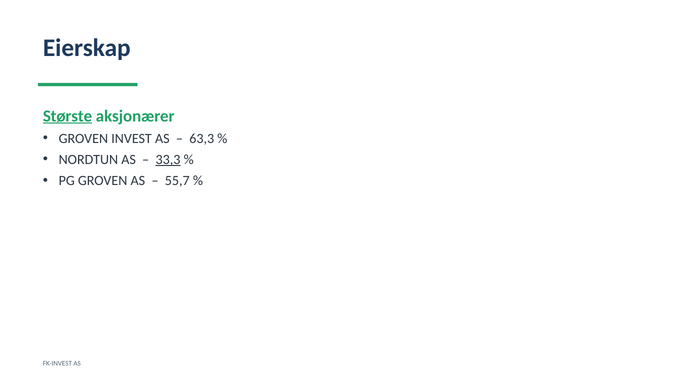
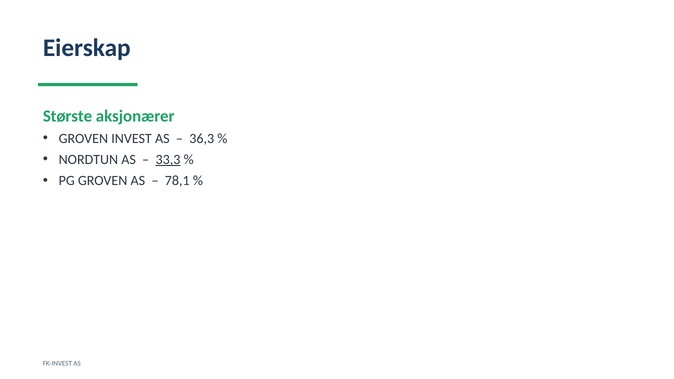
Største underline: present -> none (68, 116)
63,3: 63,3 -> 36,3 (202, 139)
55,7: 55,7 -> 78,1 (177, 181)
